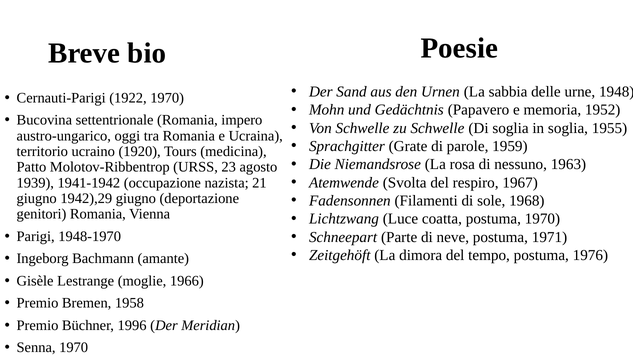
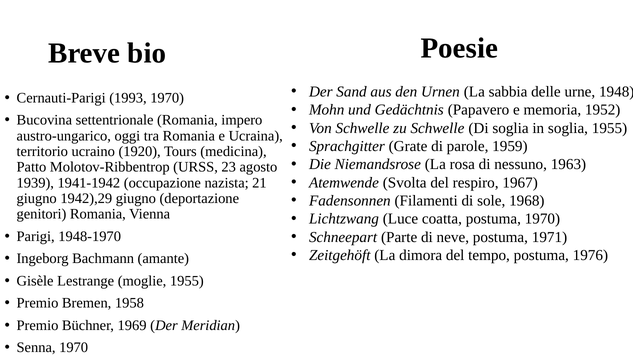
1922: 1922 -> 1993 (128, 98)
moglie 1966: 1966 -> 1955 (187, 281)
1996: 1996 -> 1969 (132, 325)
